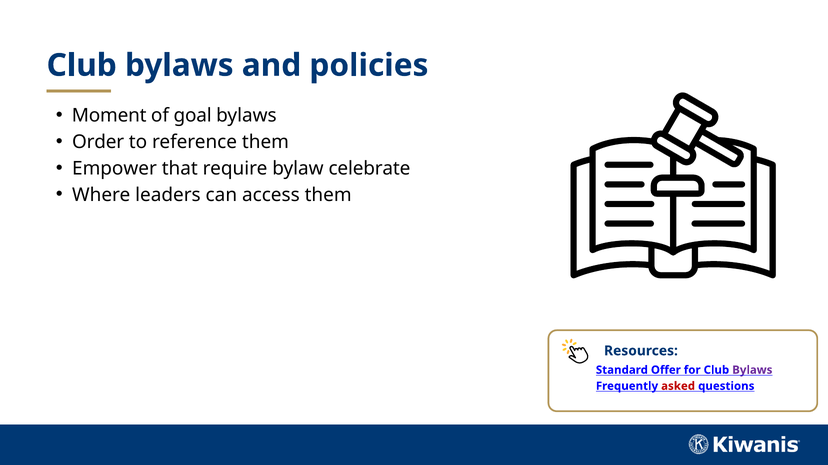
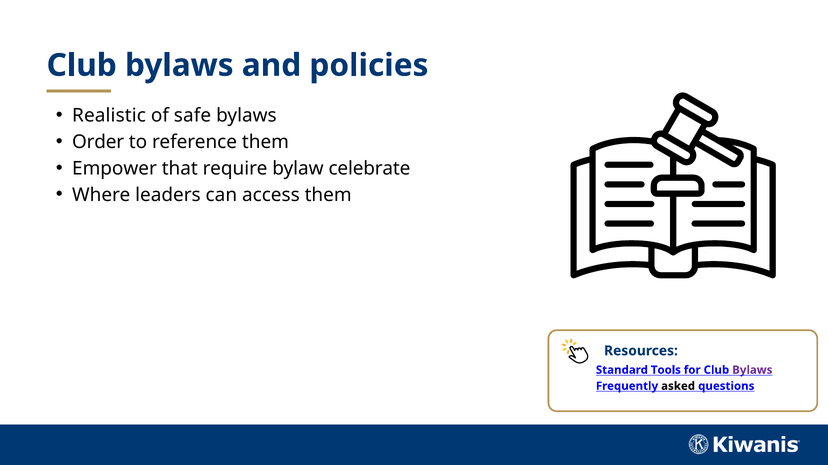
Moment: Moment -> Realistic (109, 115)
goal: goal -> safe (192, 115)
Offer: Offer -> Tools (666, 371)
asked colour: red -> black (678, 387)
